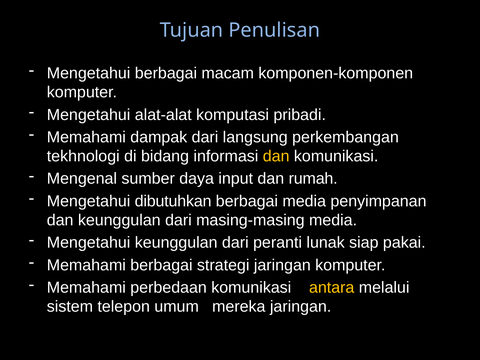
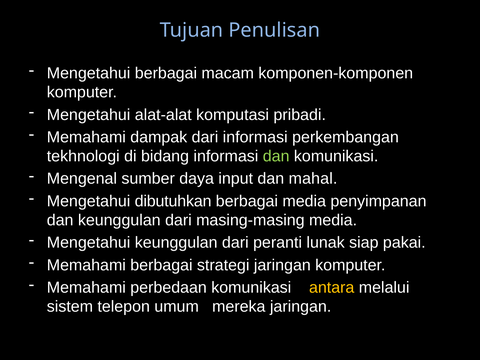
dari langsung: langsung -> informasi (255, 137)
dan colour: yellow -> light green (276, 156)
rumah: rumah -> mahal (313, 179)
